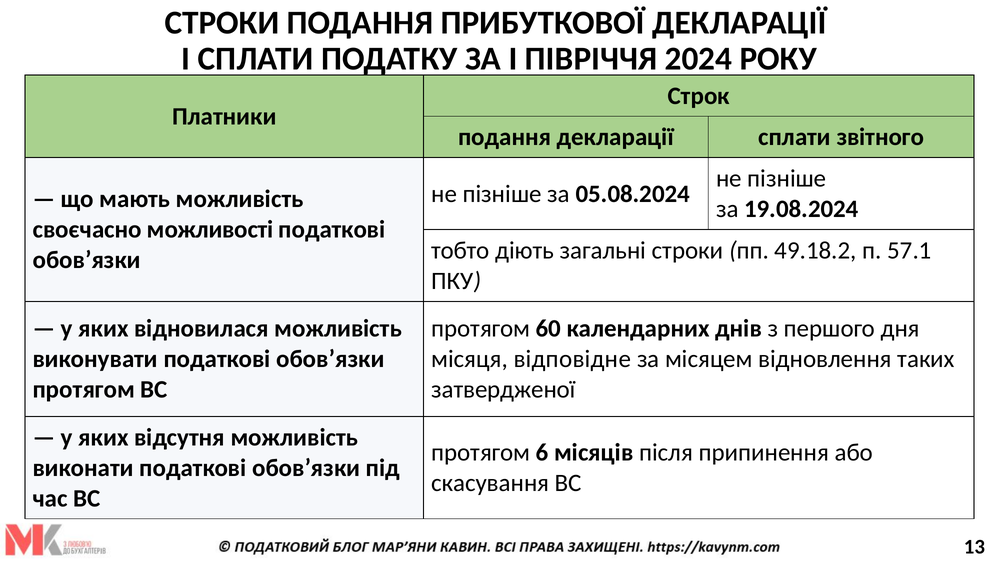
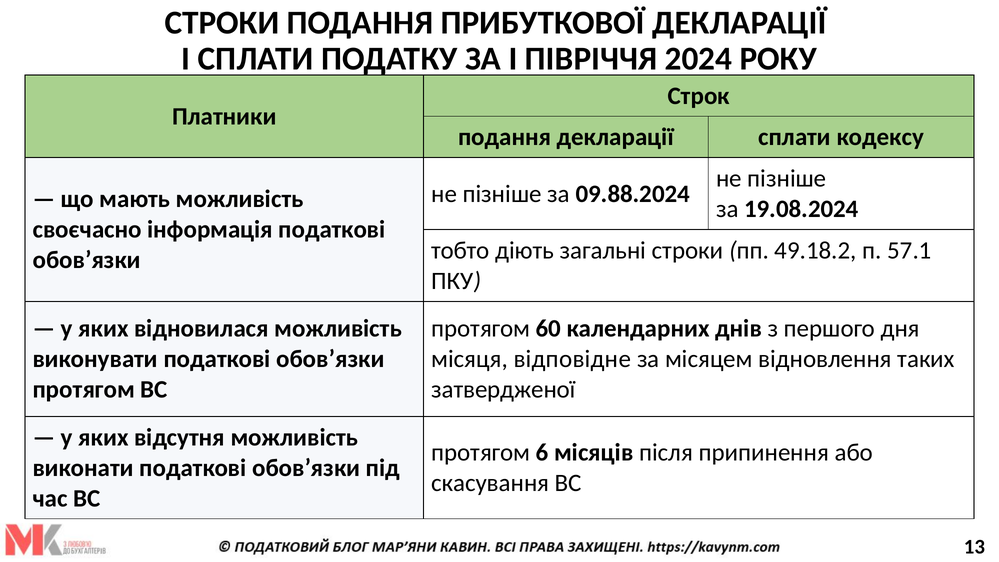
звітного: звітного -> кодексу (880, 137)
05.08.2024: 05.08.2024 -> 09.88.2024 (633, 194)
можливості: можливості -> інформація (210, 230)
